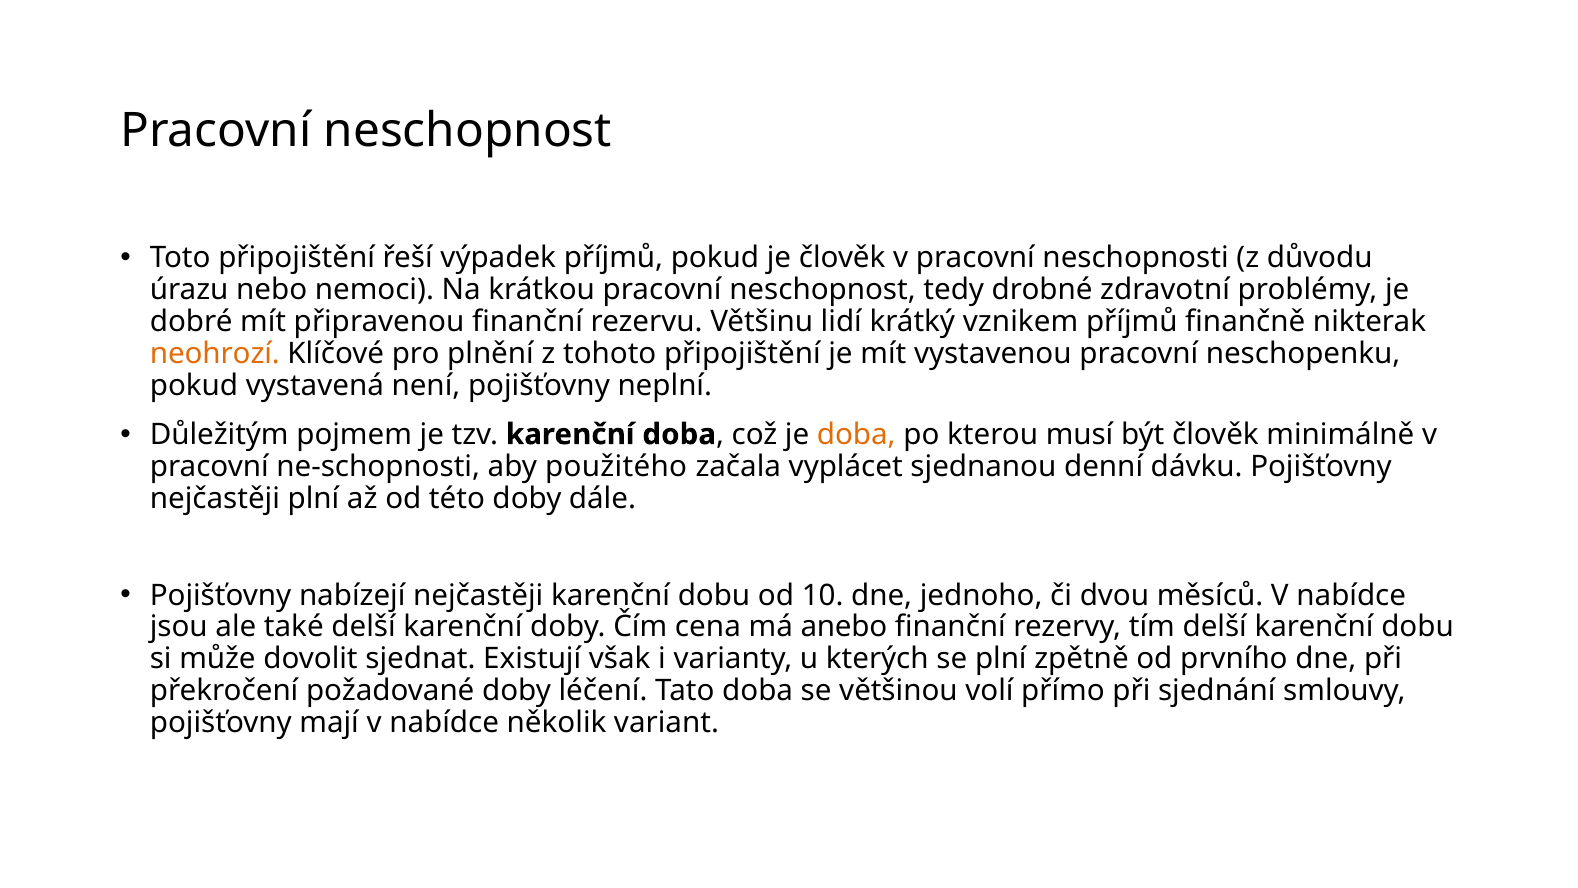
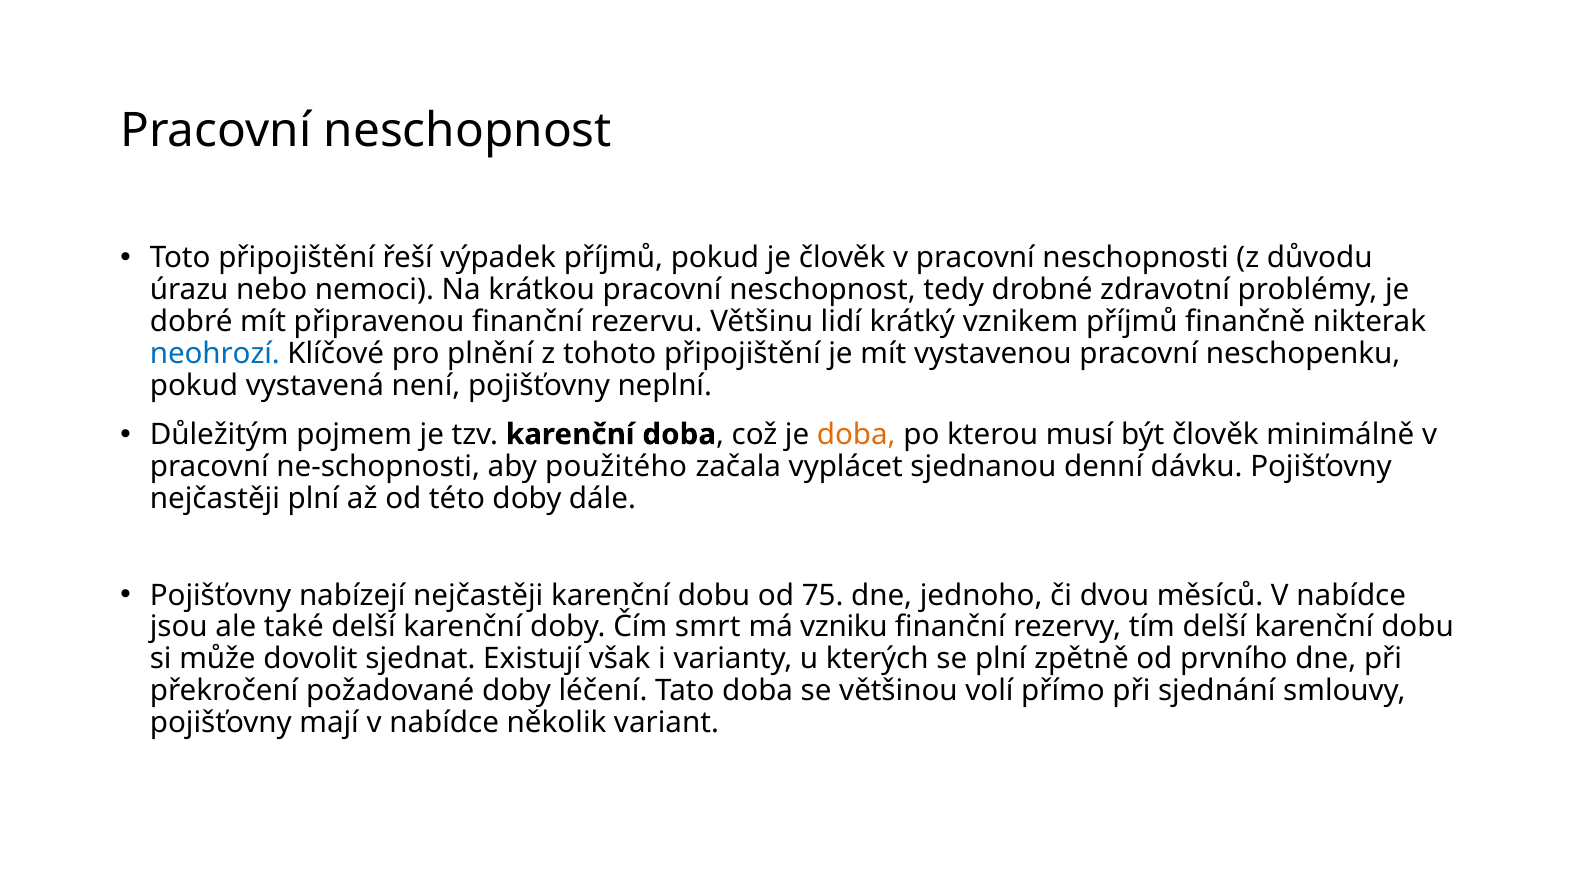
neohrozí colour: orange -> blue (215, 354)
10: 10 -> 75 (823, 595)
cena: cena -> smrt (708, 627)
anebo: anebo -> vzniku (844, 627)
